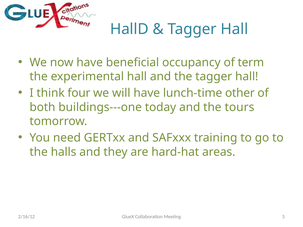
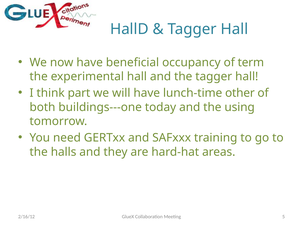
four: four -> part (79, 93)
tours: tours -> using (240, 107)
